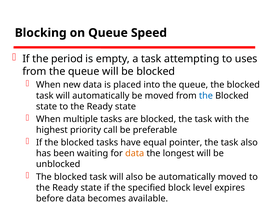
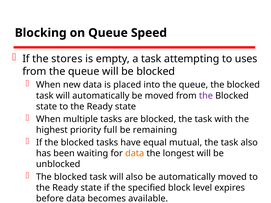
period: period -> stores (67, 59)
the colour: blue -> purple (206, 96)
call: call -> full (110, 130)
preferable: preferable -> remaining (155, 130)
pointer: pointer -> mutual (186, 143)
